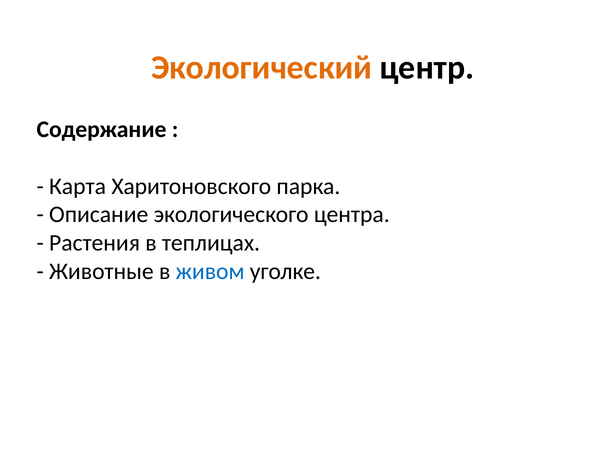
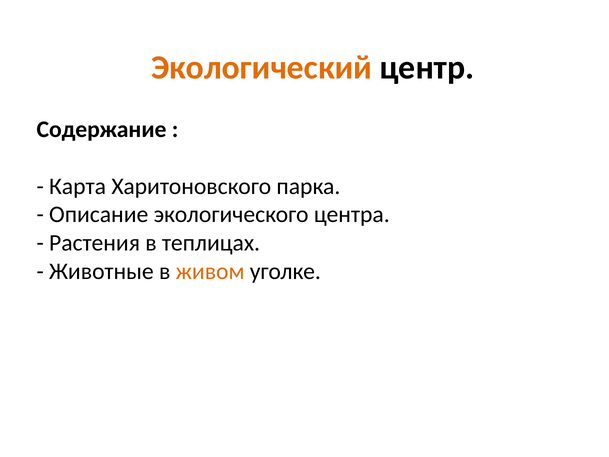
живом colour: blue -> orange (210, 271)
